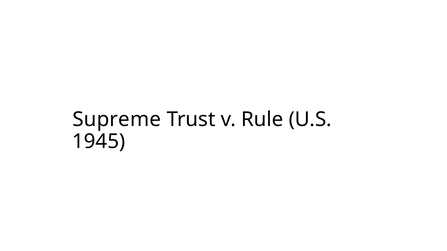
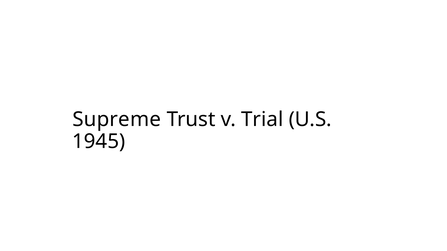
Rule: Rule -> Trial (262, 120)
